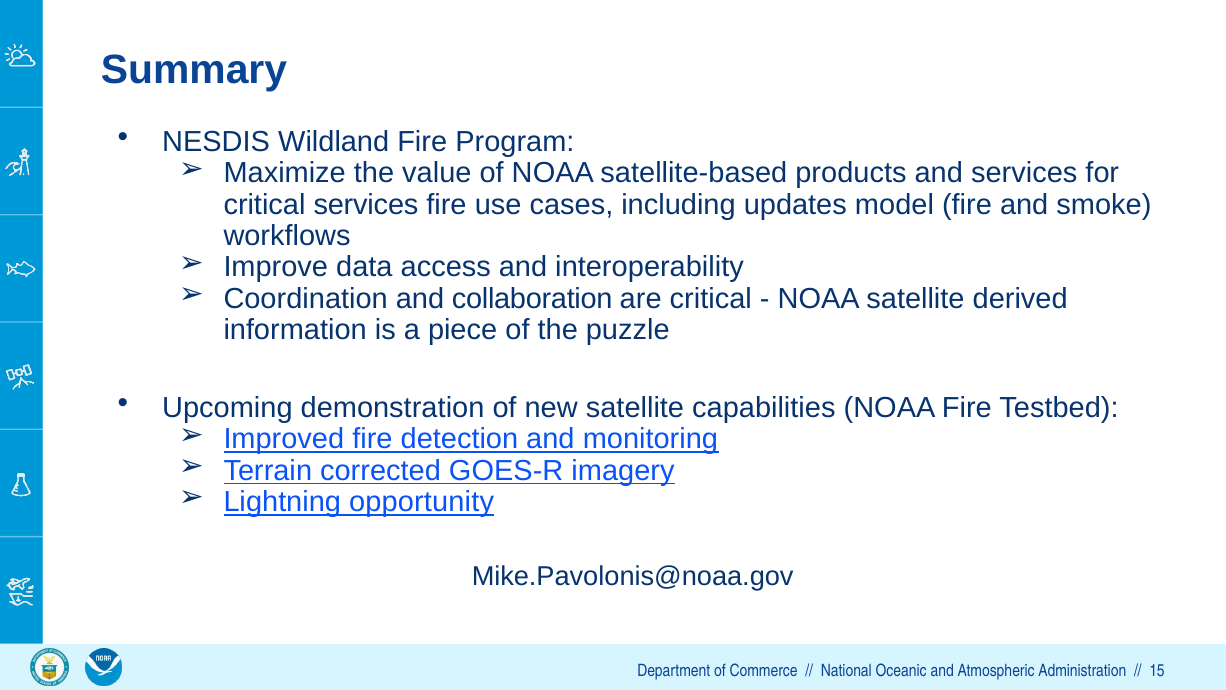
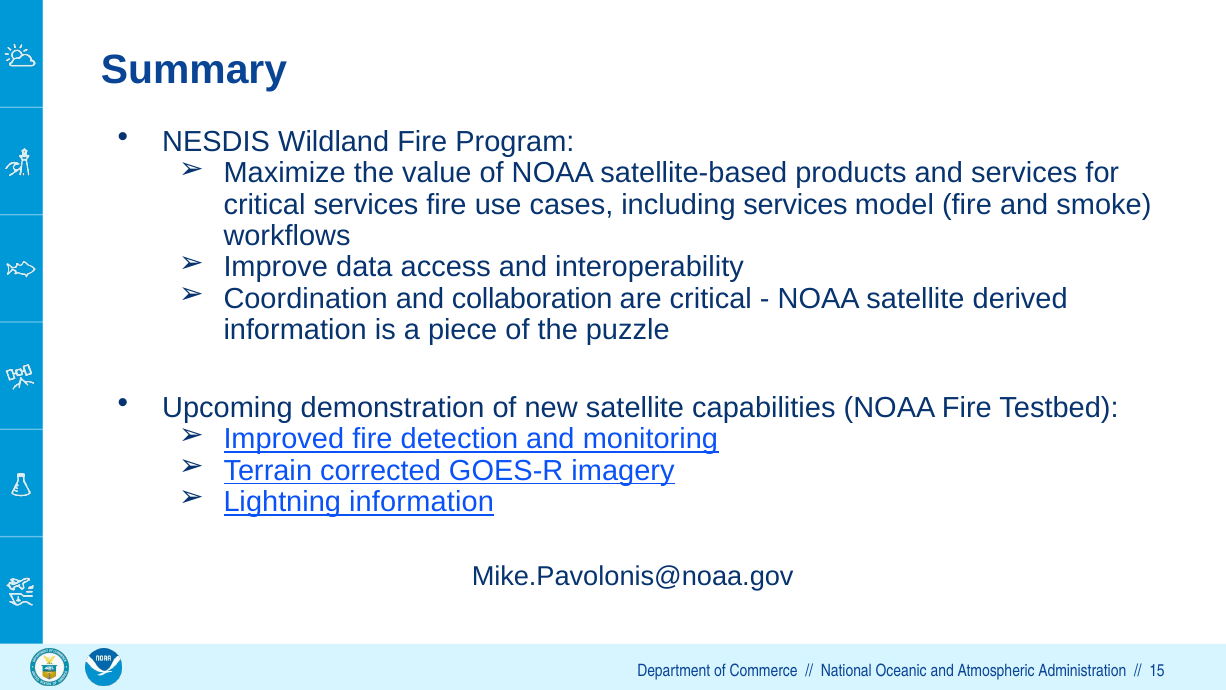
including updates: updates -> services (795, 205)
Lightning opportunity: opportunity -> information (422, 502)
